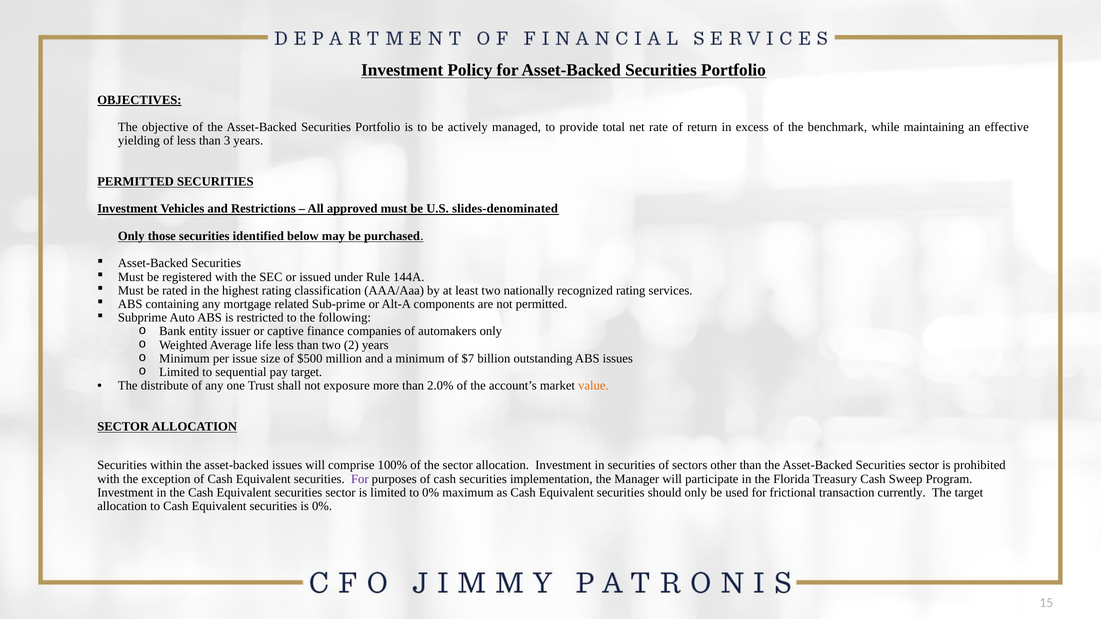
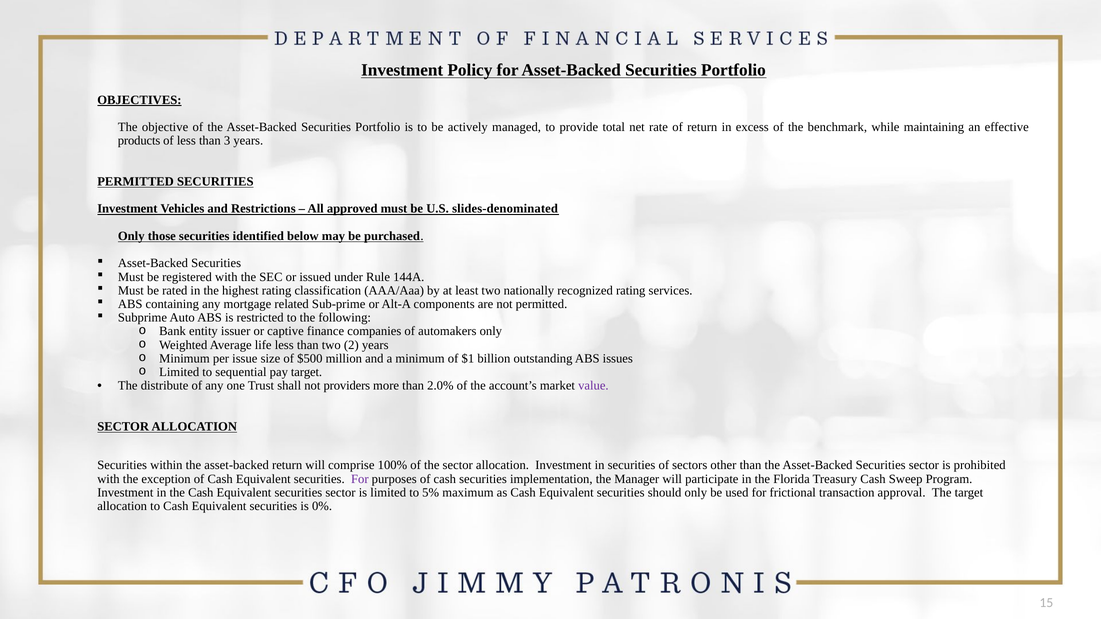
yielding: yielding -> products (139, 141)
$7: $7 -> $1 (468, 359)
exposure: exposure -> providers (347, 386)
value colour: orange -> purple (593, 386)
asset-backed issues: issues -> return (287, 466)
to 0%: 0% -> 5% (431, 493)
currently: currently -> approval (902, 493)
